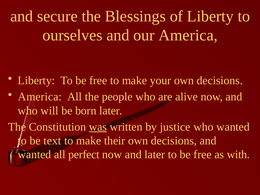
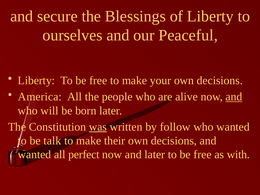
our America: America -> Peaceful (188, 35)
and underline: none -> present (234, 97)
justice: justice -> follow (175, 127)
text: text -> talk (52, 141)
